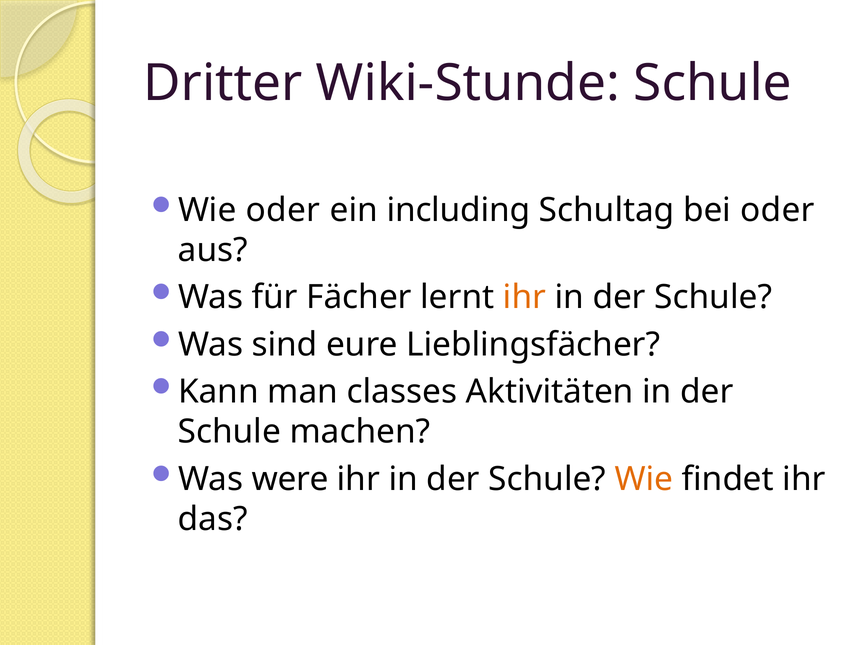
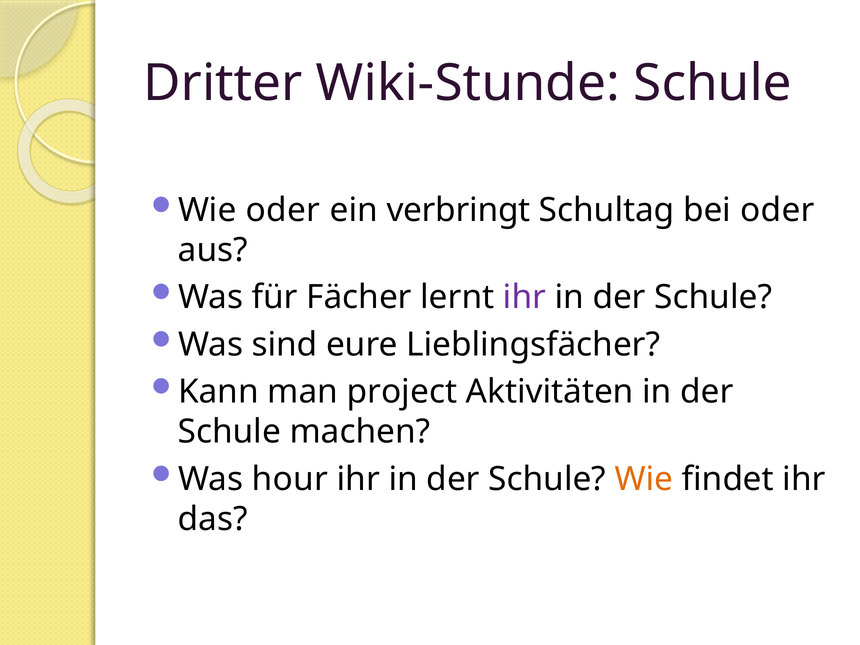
including: including -> verbringt (459, 210)
ihr colour: orange -> purple (525, 297)
classes: classes -> project (402, 392)
were: were -> hour (290, 479)
